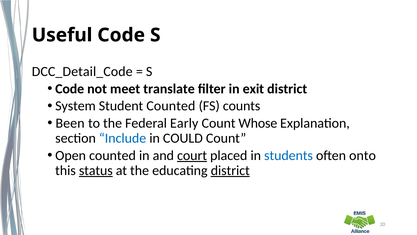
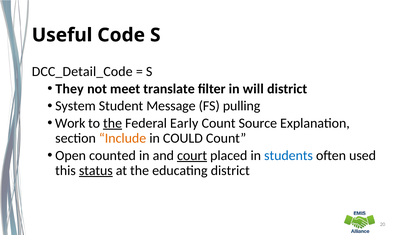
Code: Code -> They (70, 89)
exit: exit -> will (253, 89)
Student Counted: Counted -> Message (171, 106)
counts: counts -> pulling (242, 106)
Been: Been -> Work (70, 123)
the underline: none -> present (113, 123)
Whose: Whose -> Source (258, 123)
Include colour: blue -> orange (123, 138)
onto: onto -> used (363, 155)
district underline: present -> none (230, 170)
